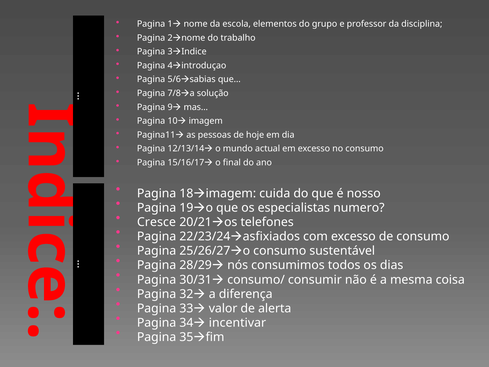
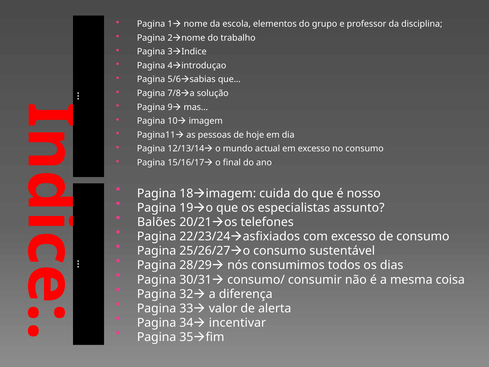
numero: numero -> assunto (359, 208)
Cresce: Cresce -> Balões (156, 222)
